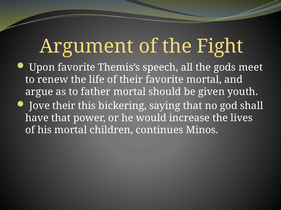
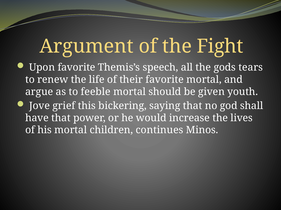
meet: meet -> tears (251, 68)
father: father -> feeble (96, 92)
Jove their: their -> grief (64, 106)
